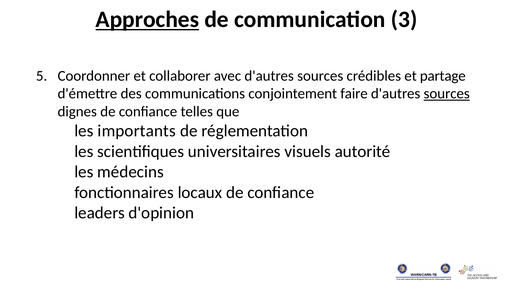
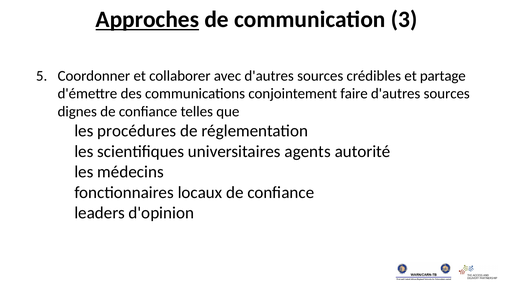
sources underline: present -> none (447, 94)
importants: importants -> procédures (137, 131)
visuels: visuels -> agents (308, 151)
